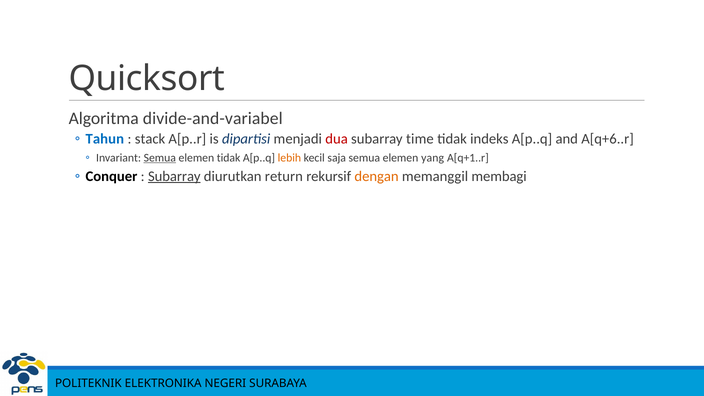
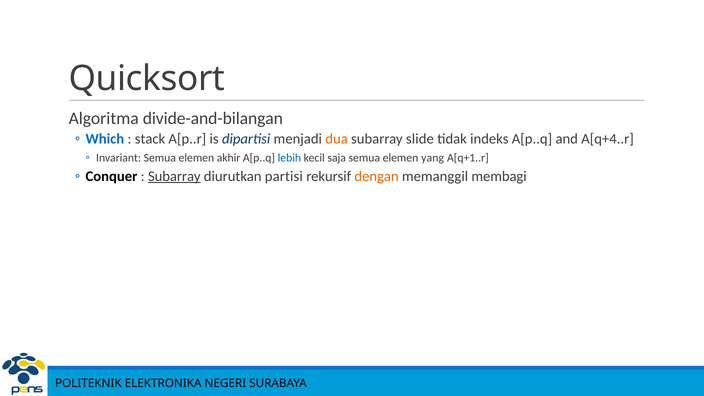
divide-and-variabel: divide-and-variabel -> divide-and-bilangan (213, 119)
Tahun: Tahun -> Which (105, 139)
dua colour: red -> orange (337, 139)
time: time -> slide (420, 139)
A[q+6..r: A[q+6..r -> A[q+4..r (608, 139)
Semua underline: present -> none (160, 158)
elemen tidak: tidak -> akhir (229, 158)
lebih colour: orange -> blue (289, 158)
return: return -> partisi (284, 176)
